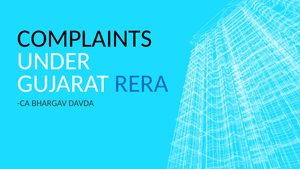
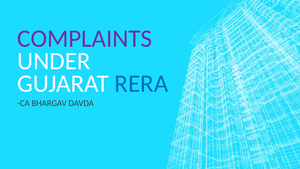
COMPLAINTS colour: black -> purple (85, 38)
